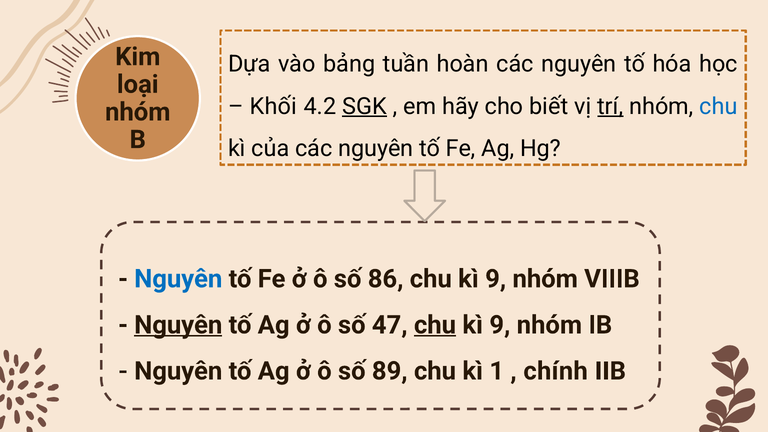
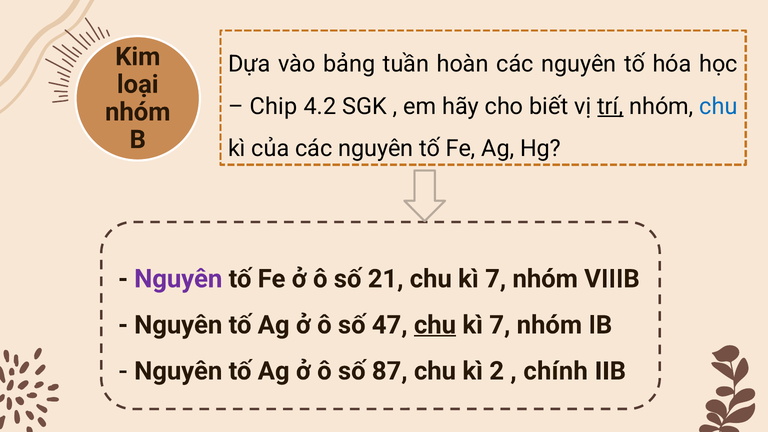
Khối: Khối -> Chip (273, 106)
SGK underline: present -> none (365, 106)
Nguyên colour: blue -> purple (178, 279)
86: 86 -> 21 (386, 279)
9: 9 -> 7 (496, 279)
Nguyên underline: present -> none (178, 325)
9: 9 -> 7 (500, 325)
89: 89 -> 87 (390, 371)
1: 1 -> 2 (497, 371)
